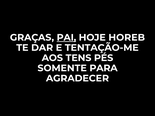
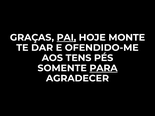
HOREB: HOREB -> MONTE (127, 38)
TENTAÇÃO-ME: TENTAÇÃO-ME -> OFENDIDO-ME (102, 48)
PARA underline: none -> present (104, 68)
